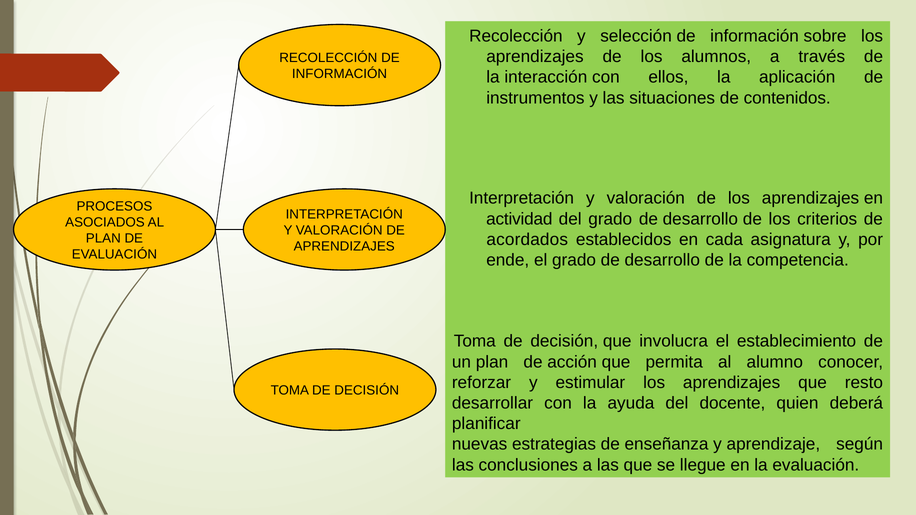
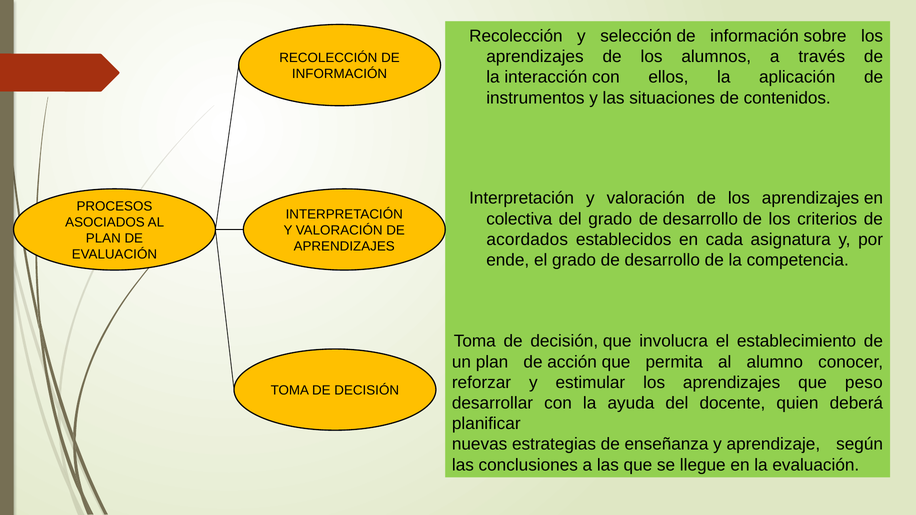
actividad: actividad -> colectiva (519, 219)
resto: resto -> peso (864, 383)
